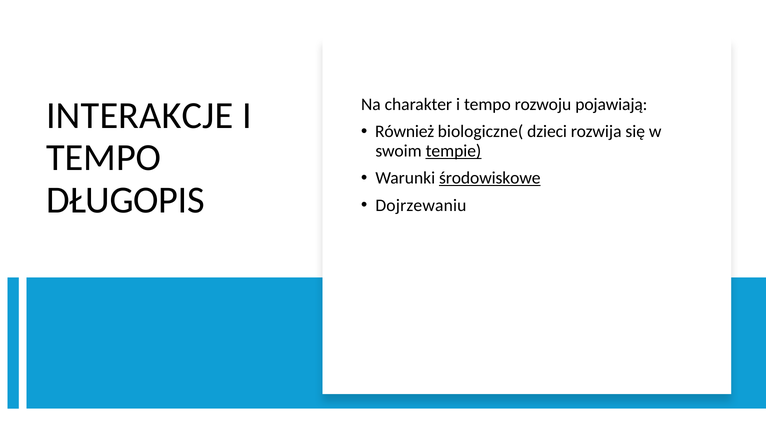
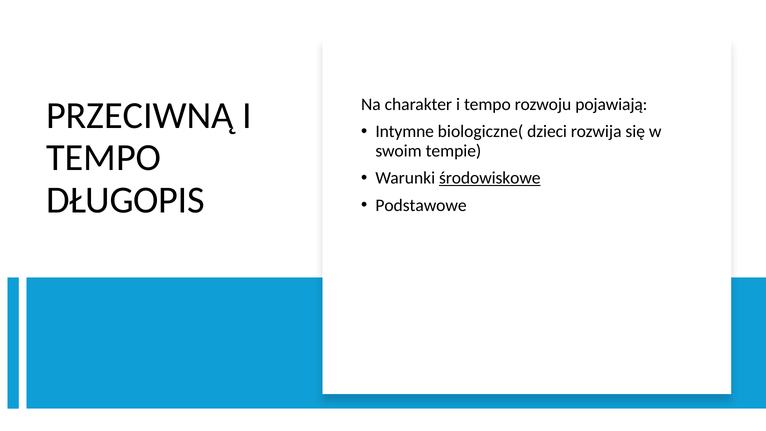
INTERAKCJE: INTERAKCJE -> PRZECIWNĄ (140, 116)
Również: Również -> Intymne (405, 132)
tempie underline: present -> none (453, 151)
Dojrzewaniu: Dojrzewaniu -> Podstawowe (421, 205)
